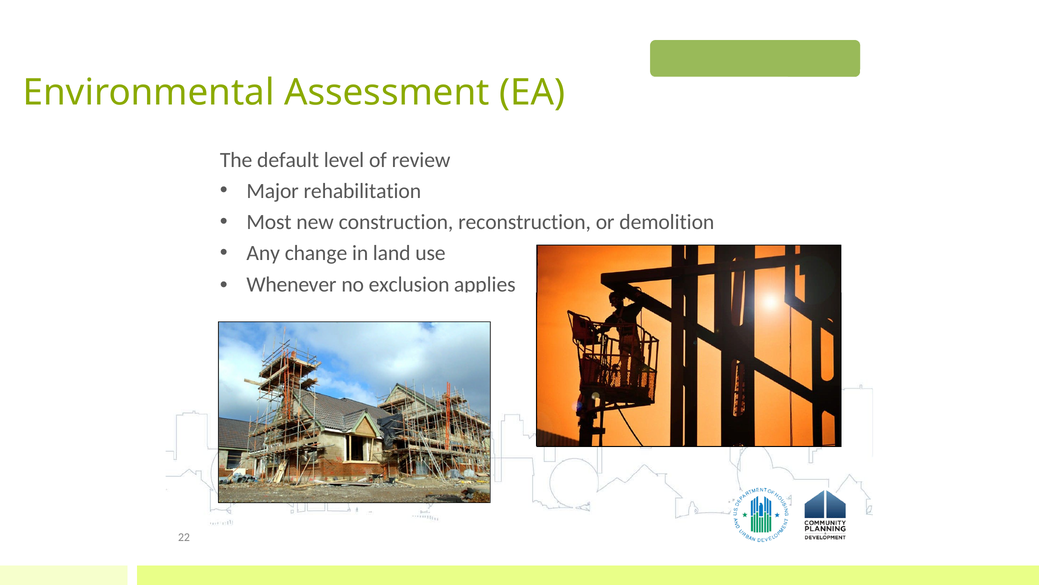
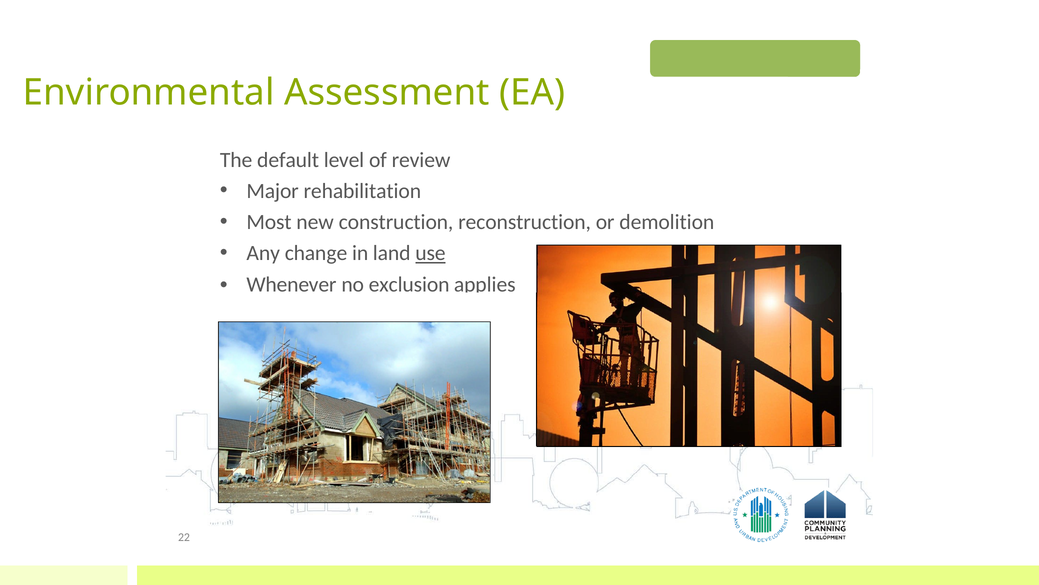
use underline: none -> present (430, 253)
